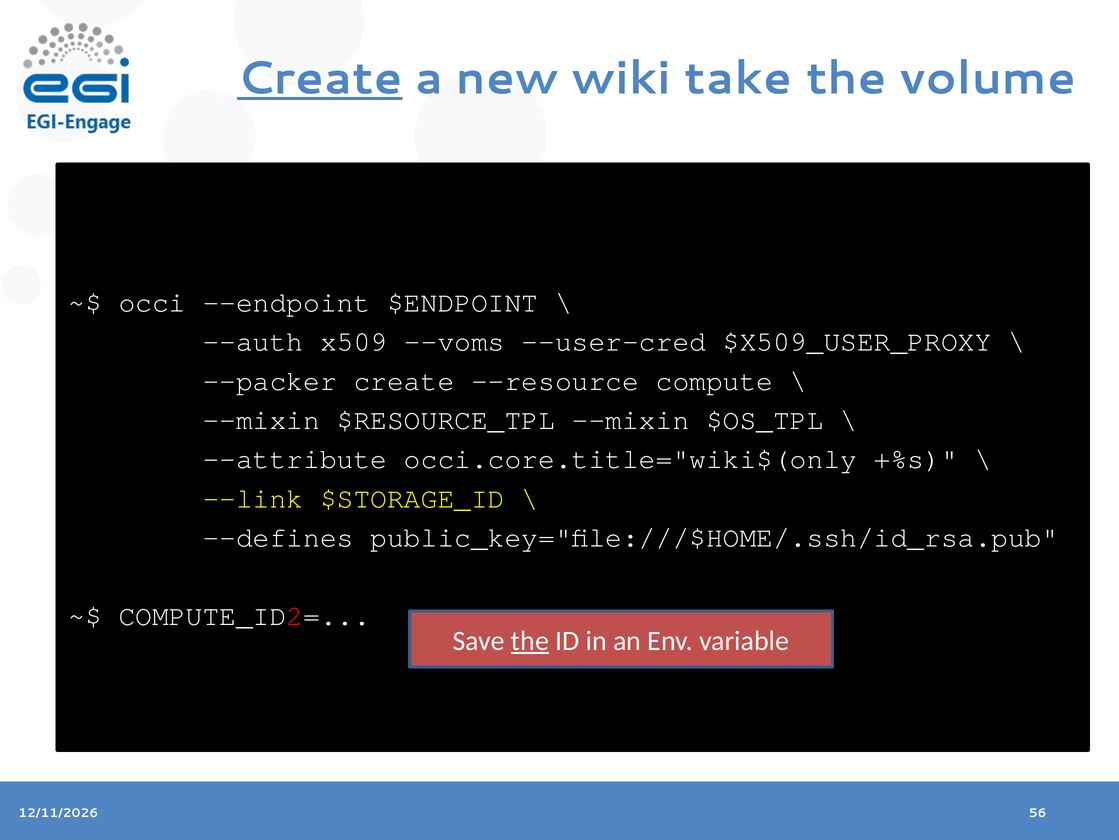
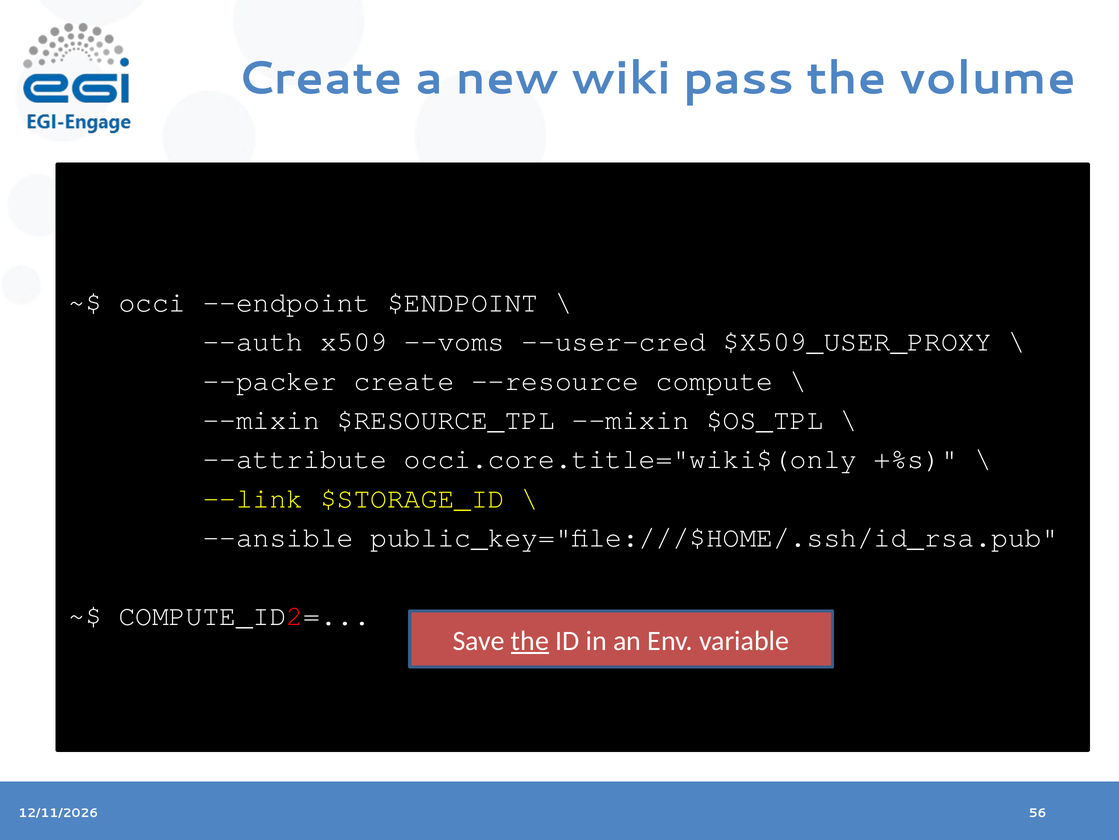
Create underline: present -> none (320, 78)
take: take -> pass (739, 78)
--defines: --defines -> --ansible (278, 537)
